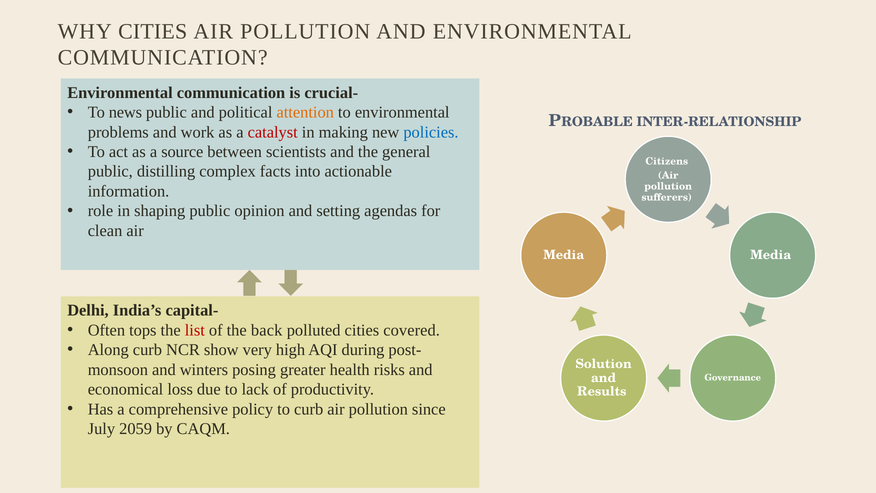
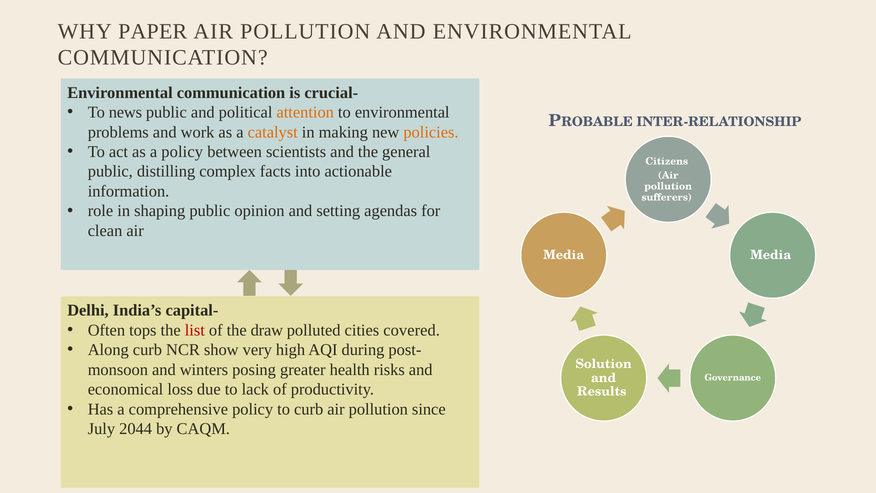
WHY CITIES: CITIES -> PAPER (153, 31)
catalyst colour: red -> orange (273, 132)
policies colour: blue -> orange (431, 132)
a source: source -> policy (182, 152)
back: back -> draw (267, 330)
2059: 2059 -> 2044 (136, 429)
